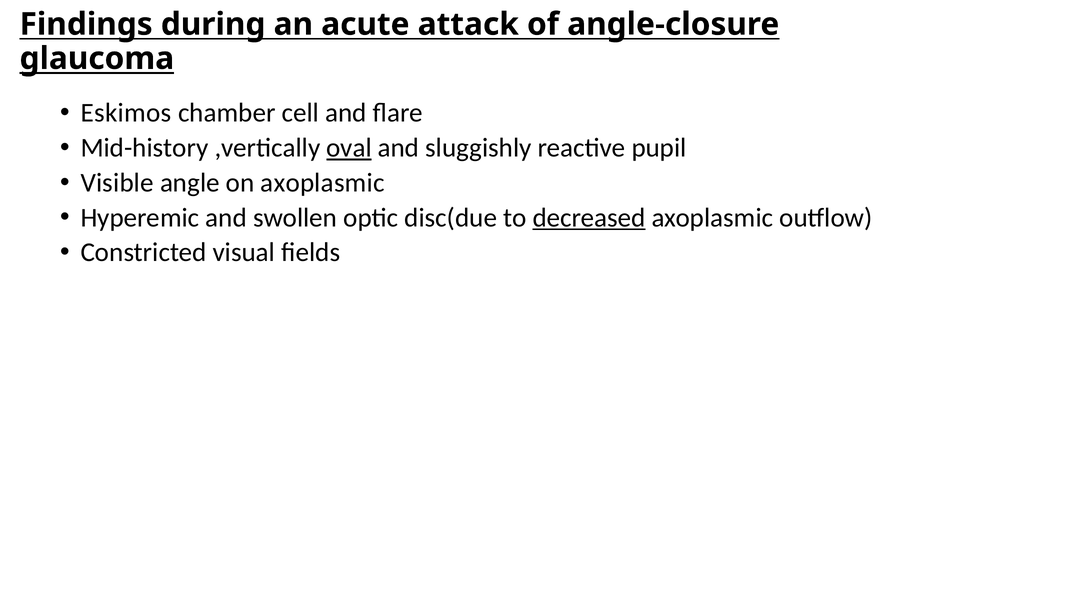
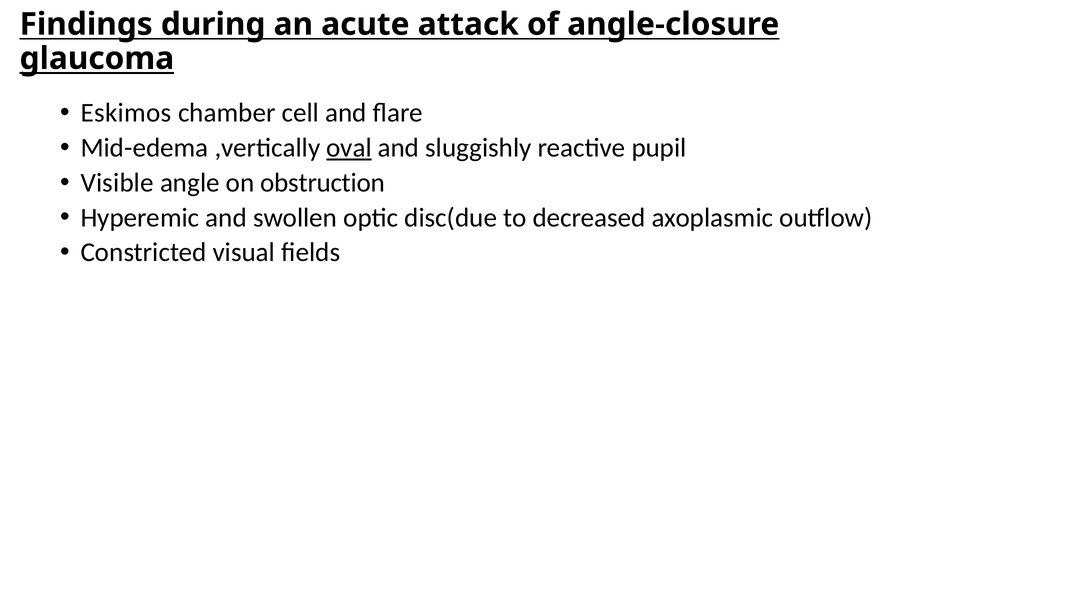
Mid-history: Mid-history -> Mid-edema (145, 148)
on axoplasmic: axoplasmic -> obstruction (323, 183)
decreased underline: present -> none (589, 218)
